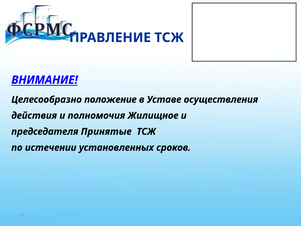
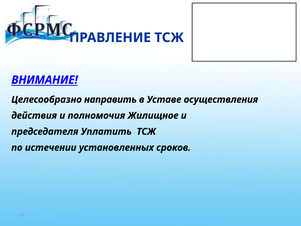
положение: положение -> направить (110, 99)
Принятые: Принятые -> Уплатить (106, 131)
